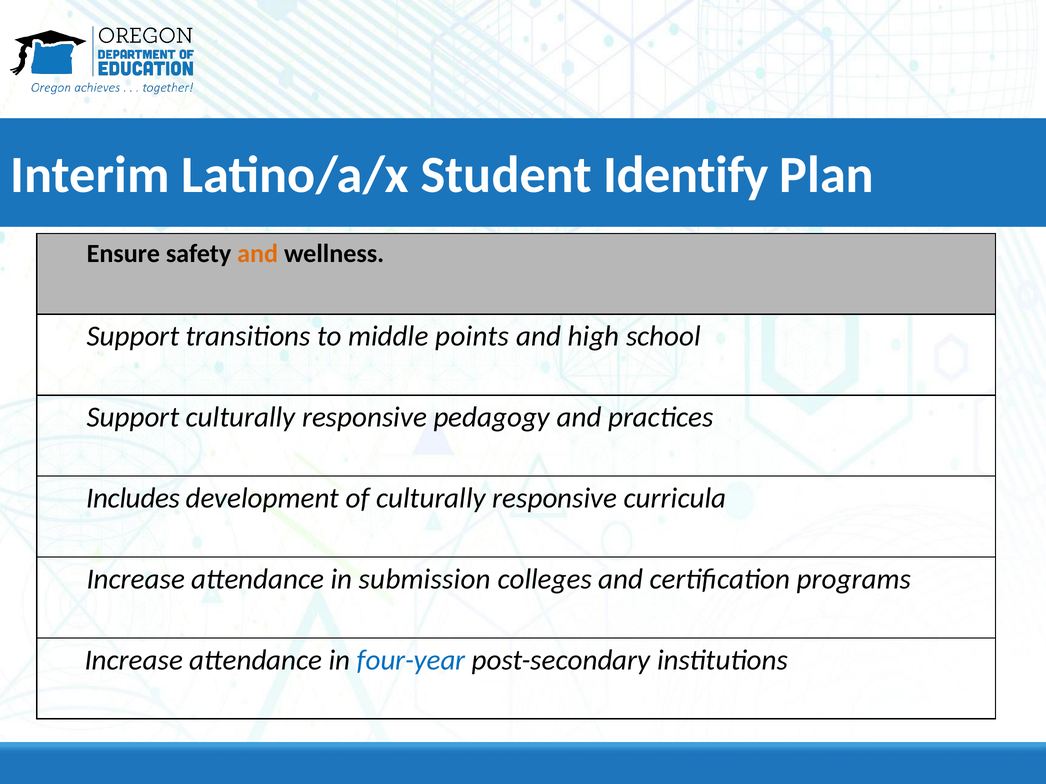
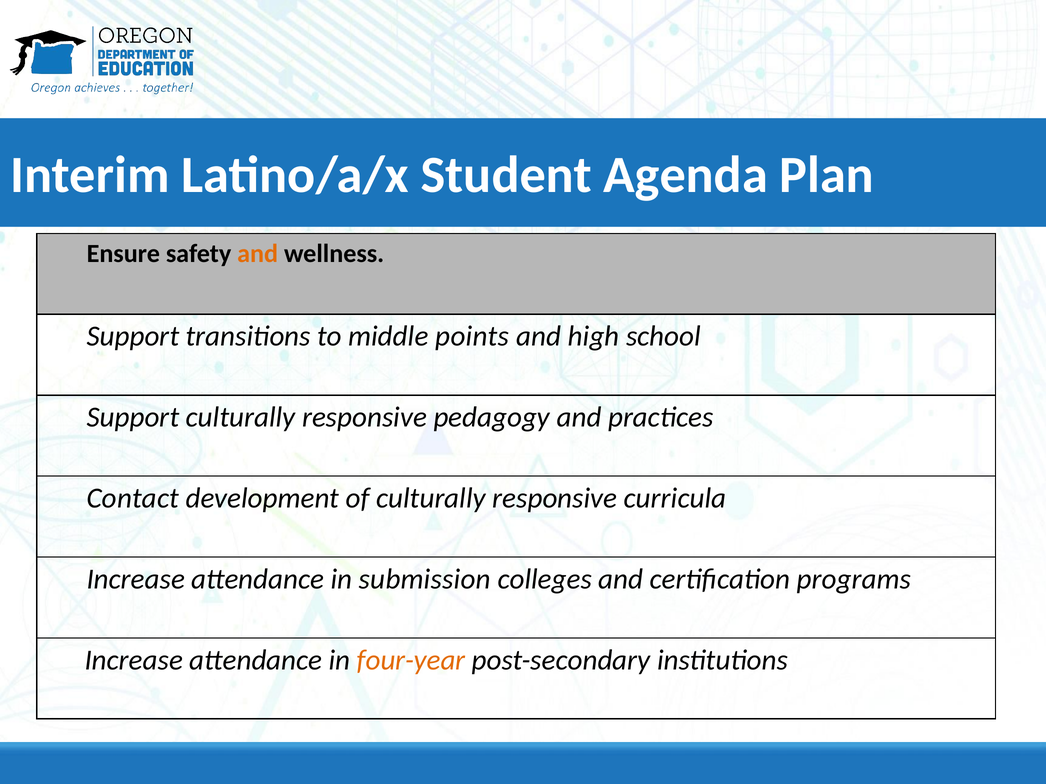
Identify: Identify -> Agenda (686, 175)
Includes: Includes -> Contact (133, 498)
four-year colour: blue -> orange (411, 660)
